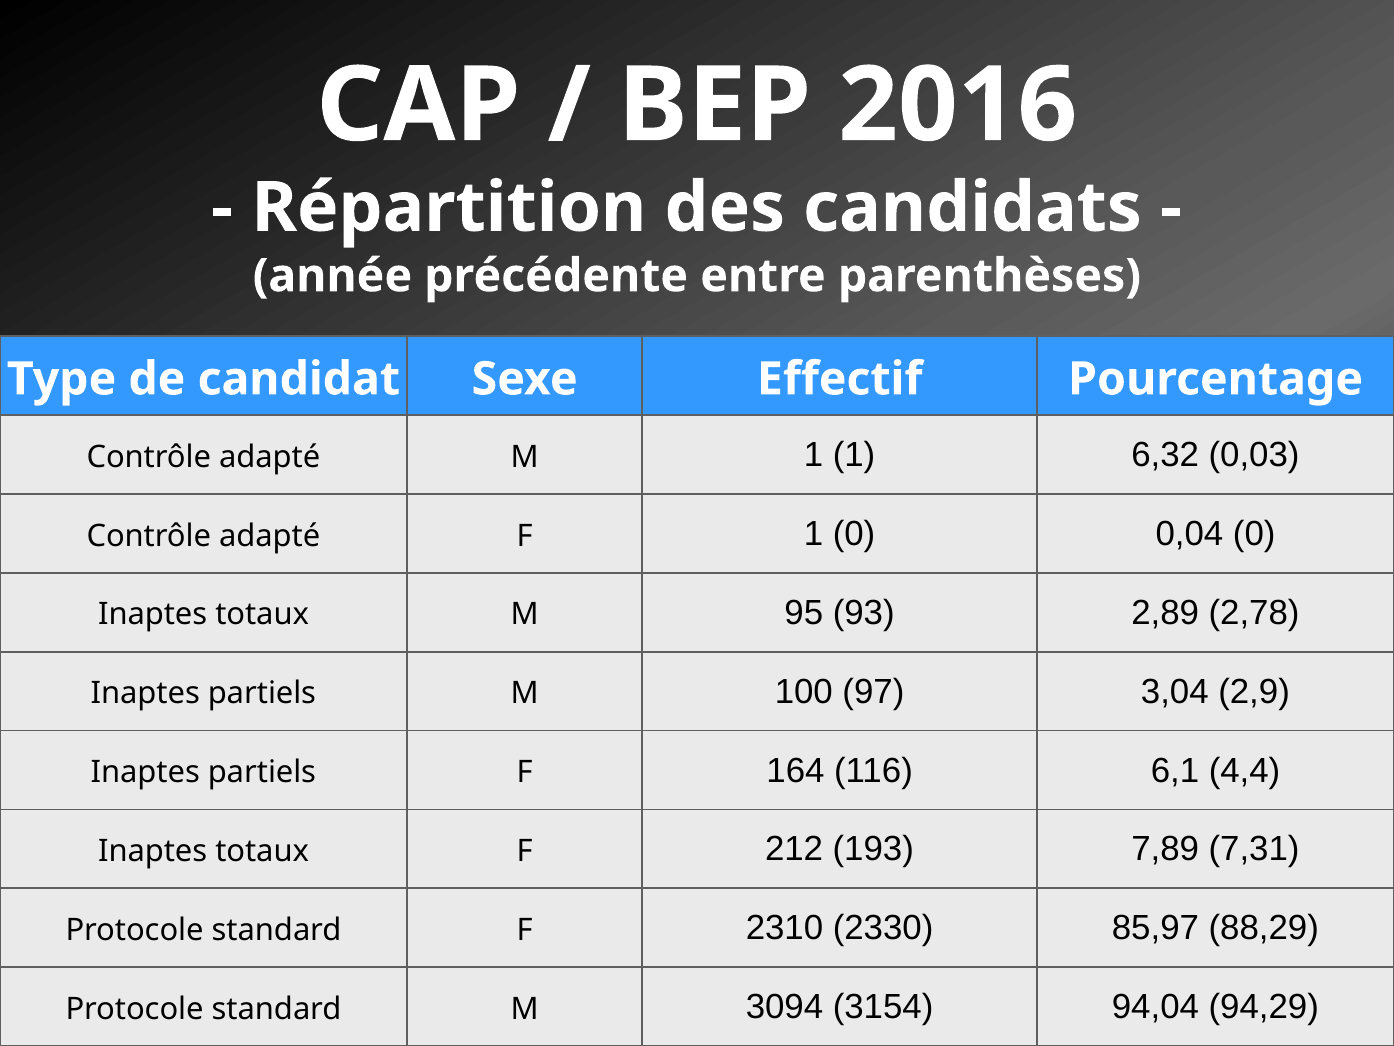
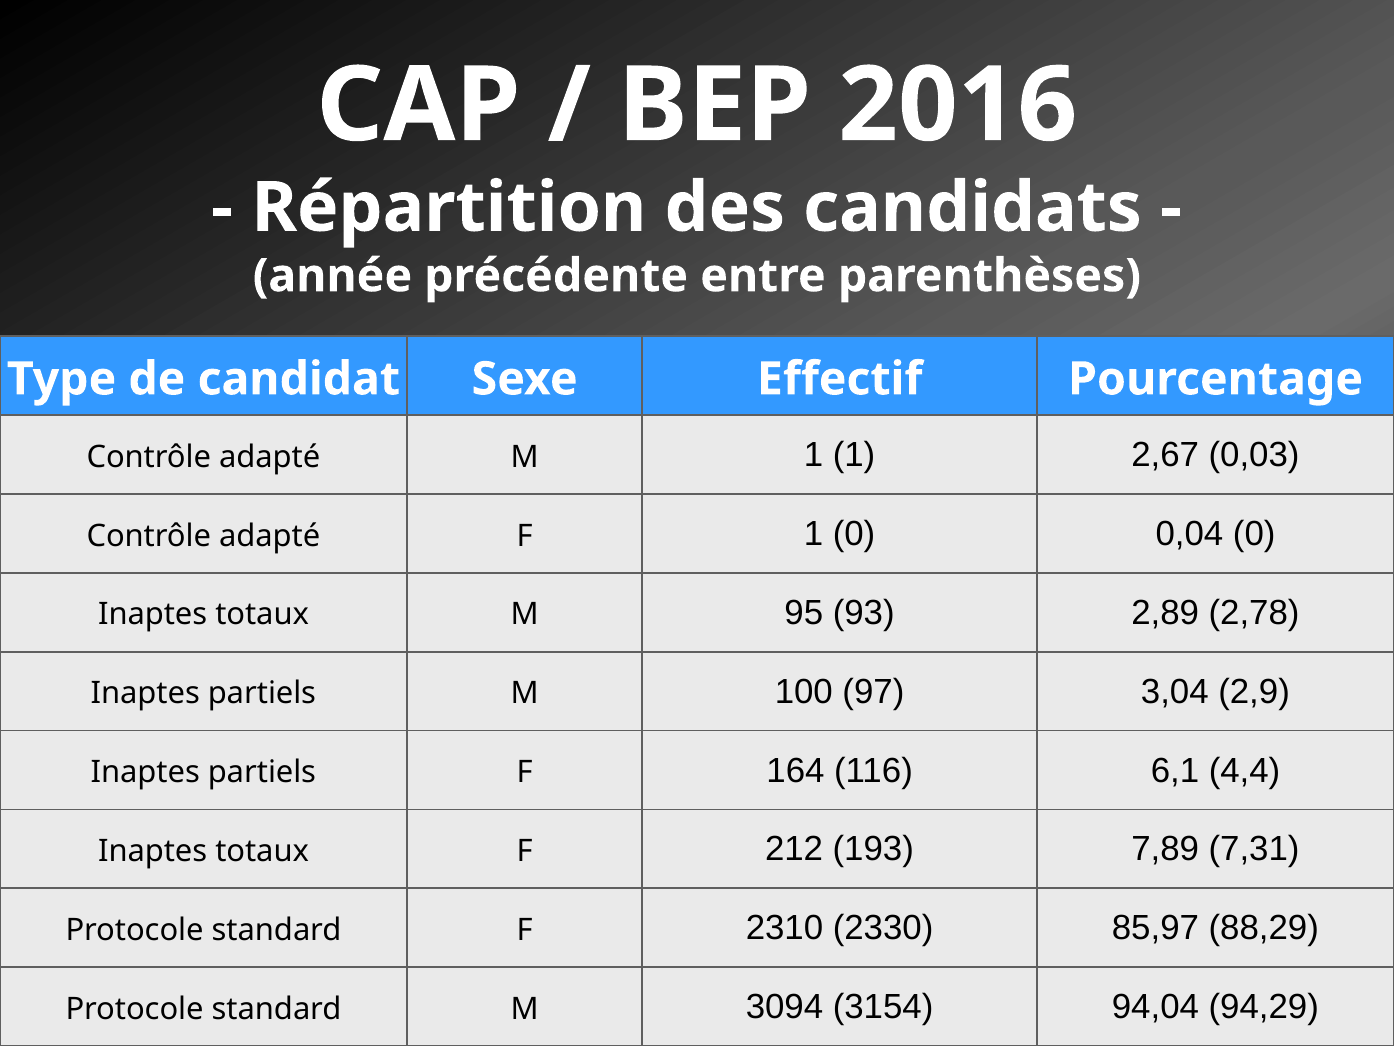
6,32: 6,32 -> 2,67 (1165, 455)
